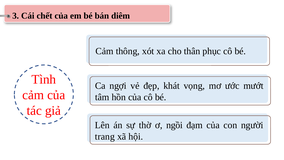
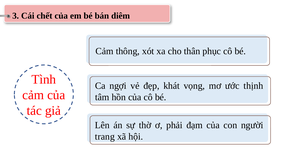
mướt: mướt -> thịnh (253, 86)
ngồi: ngồi -> phải (174, 125)
